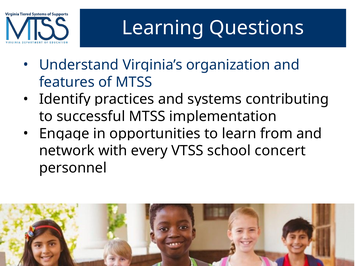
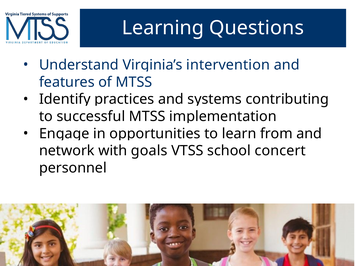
organization: organization -> intervention (228, 65)
every: every -> goals (149, 151)
